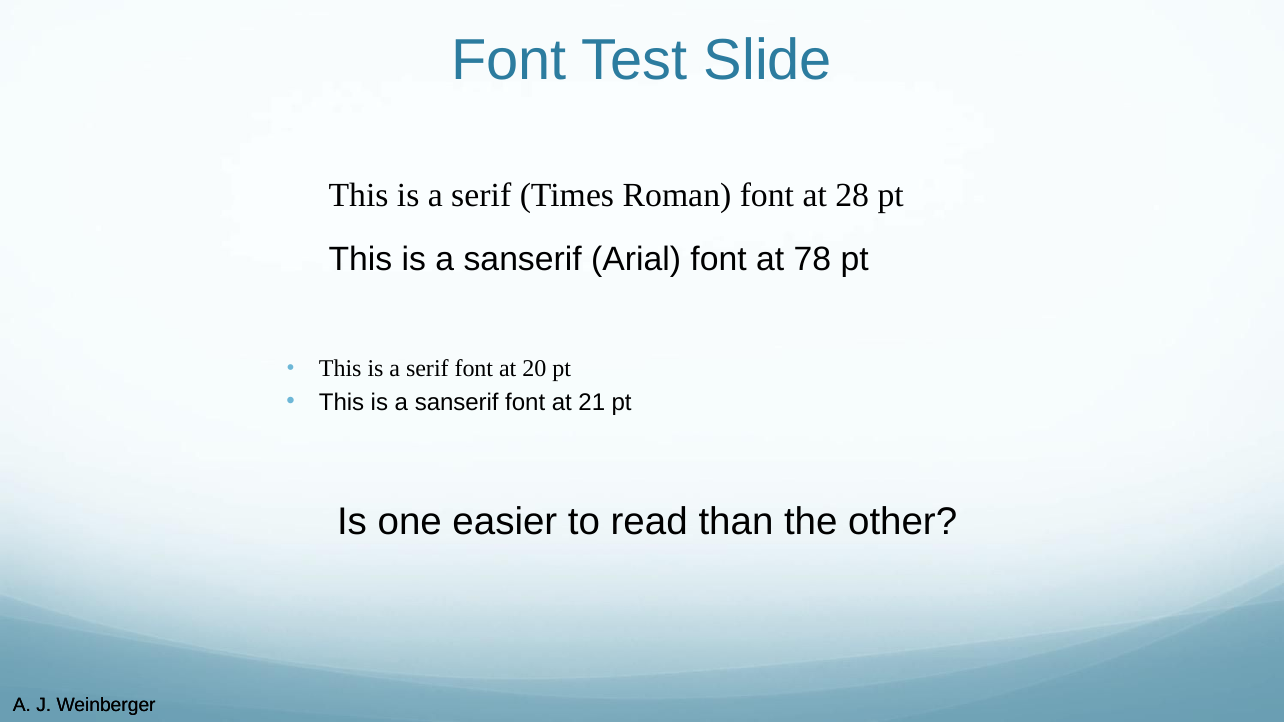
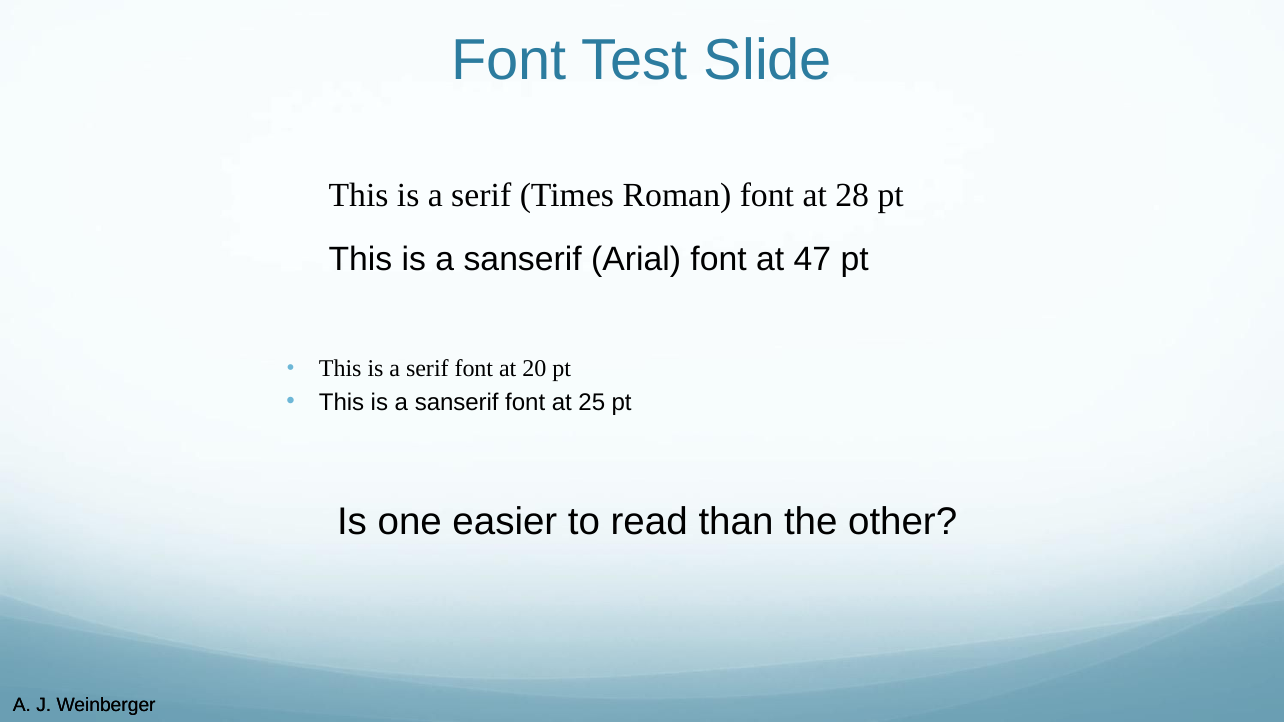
78: 78 -> 47 (812, 260)
21: 21 -> 25 (592, 402)
